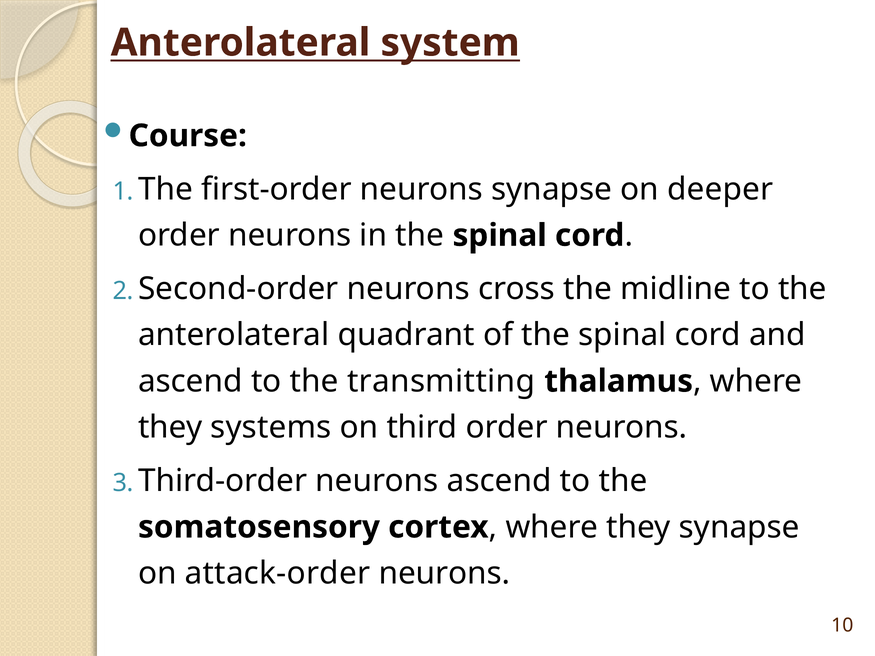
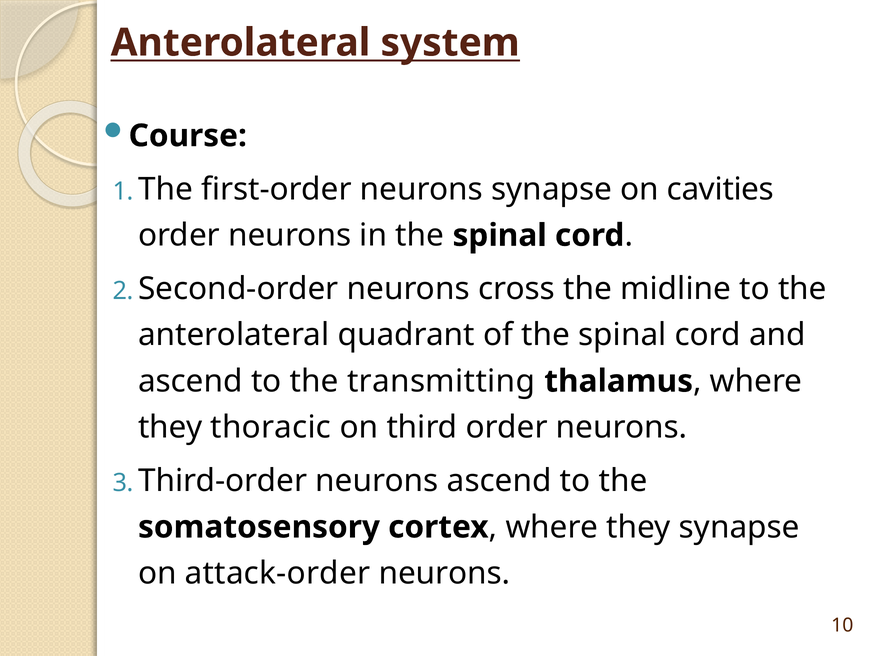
deeper: deeper -> cavities (720, 189)
systems: systems -> thoracic (271, 428)
